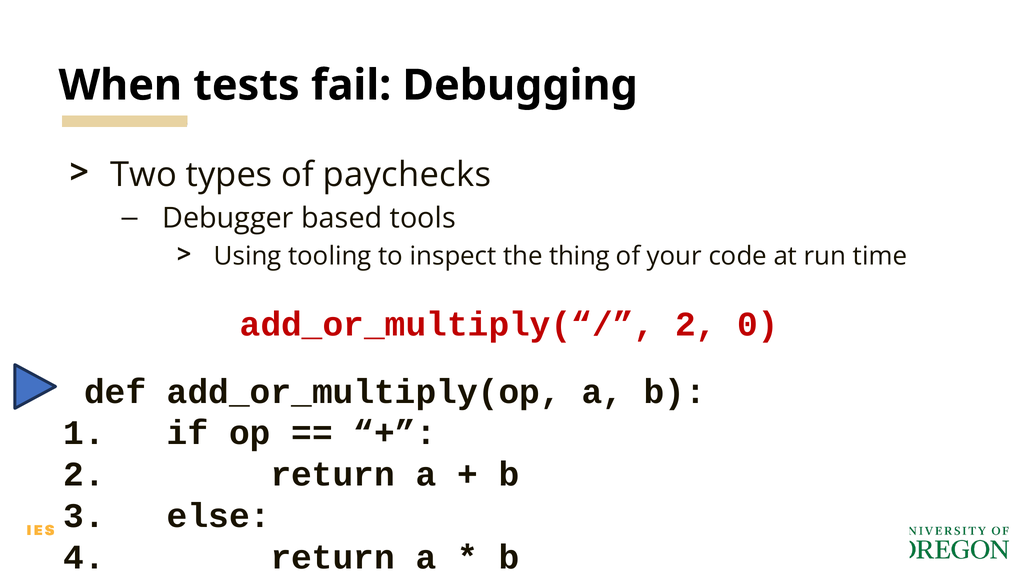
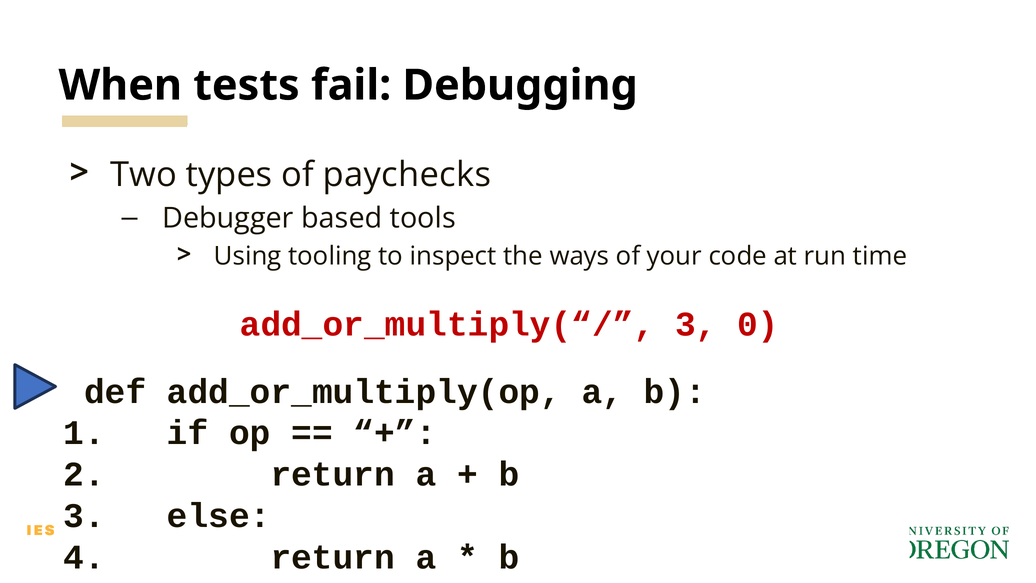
thing: thing -> ways (579, 256)
add_or_multiply(“/ 2: 2 -> 3 (696, 324)
